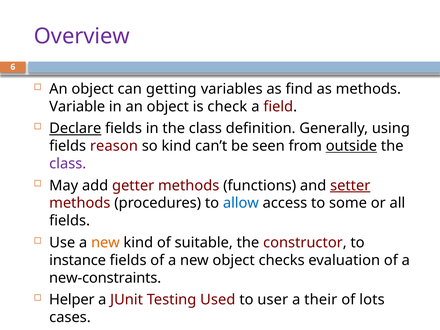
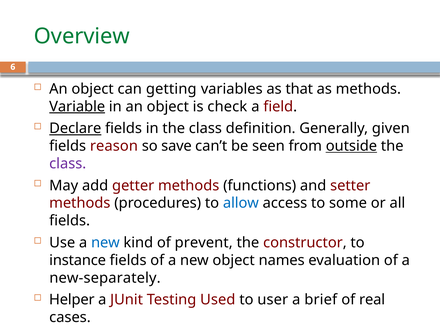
Overview colour: purple -> green (82, 36)
find: find -> that (299, 89)
Variable underline: none -> present (77, 107)
using: using -> given (391, 128)
so kind: kind -> save (176, 146)
setter underline: present -> none (350, 186)
new colour: orange -> blue (105, 243)
suitable: suitable -> prevent (204, 243)
checks: checks -> names (282, 260)
new-constraints: new-constraints -> new-separately (105, 278)
their: their -> brief (321, 300)
lots: lots -> real (372, 300)
